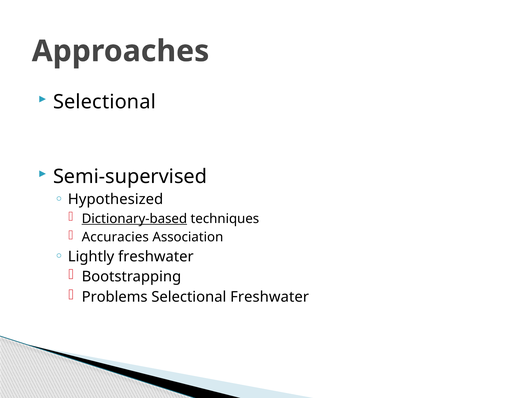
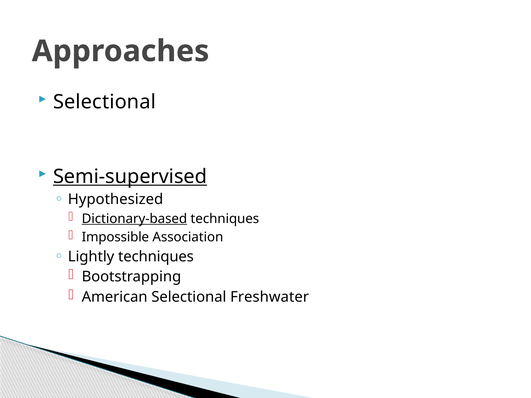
Semi-supervised underline: none -> present (130, 177)
Accuracies: Accuracies -> Impossible (115, 237)
Lightly freshwater: freshwater -> techniques (156, 257)
Problems: Problems -> American (115, 297)
